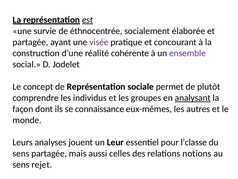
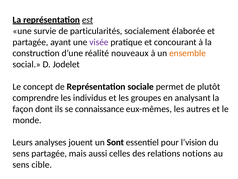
éthnocentrée: éthnocentrée -> particularités (96, 31)
cohérente: cohérente -> nouveaux (130, 53)
ensemble colour: purple -> orange (188, 53)
analysant underline: present -> none (193, 98)
Leur: Leur -> Sont (115, 142)
l’classe: l’classe -> l’vision (194, 142)
rejet: rejet -> cible (42, 164)
